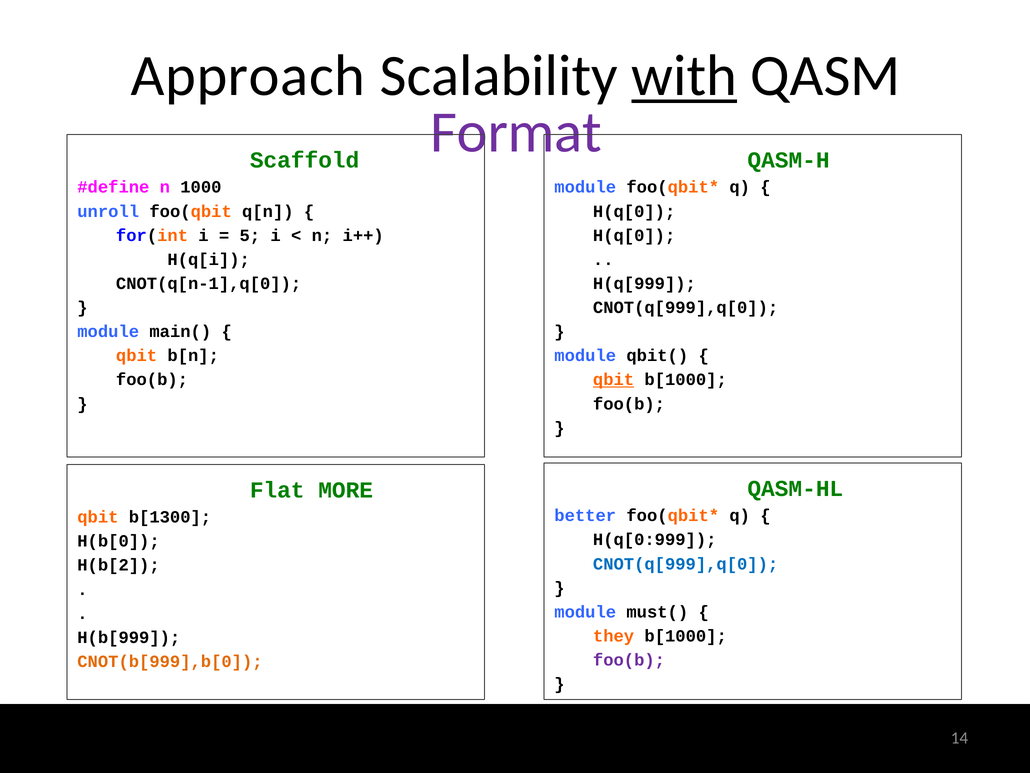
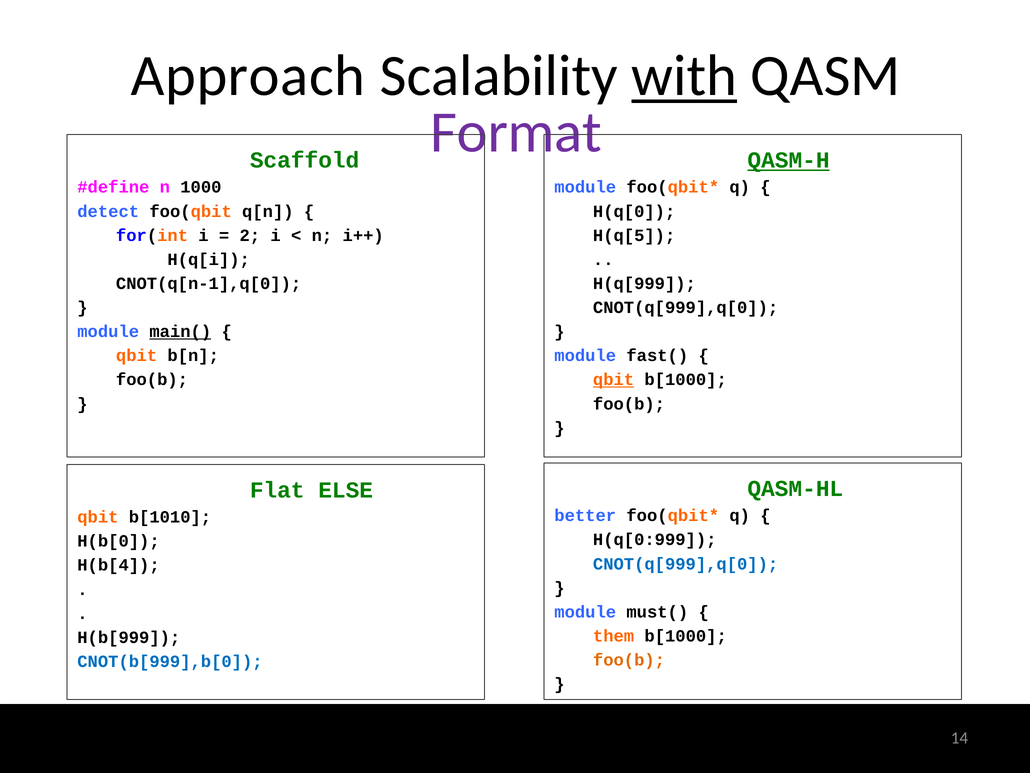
QASM-H underline: none -> present (789, 160)
unroll: unroll -> detect (108, 211)
5: 5 -> 2 (250, 235)
H(q[0: H(q[0 -> H(q[5 (634, 235)
main( underline: none -> present (180, 331)
qbit(: qbit( -> fast( (657, 356)
MORE: MORE -> ELSE (346, 490)
b[1300: b[1300 -> b[1010 (170, 517)
H(b[2: H(b[2 -> H(b[4 (119, 565)
they: they -> them (614, 636)
foo(b colour: purple -> orange (629, 660)
CNOT(b[999],b[0 colour: orange -> blue (170, 661)
